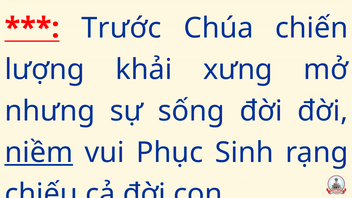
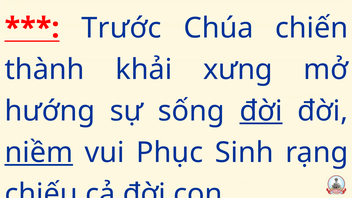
lượng: lượng -> thành (45, 70)
nhưng: nhưng -> hướng (50, 111)
đời underline: none -> present (261, 111)
